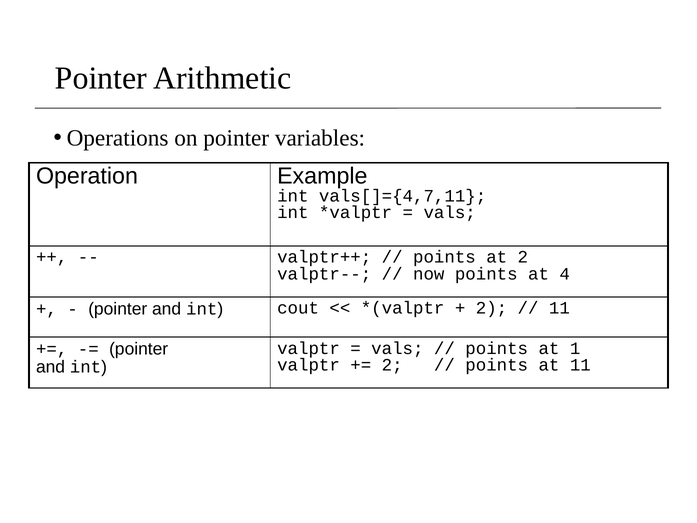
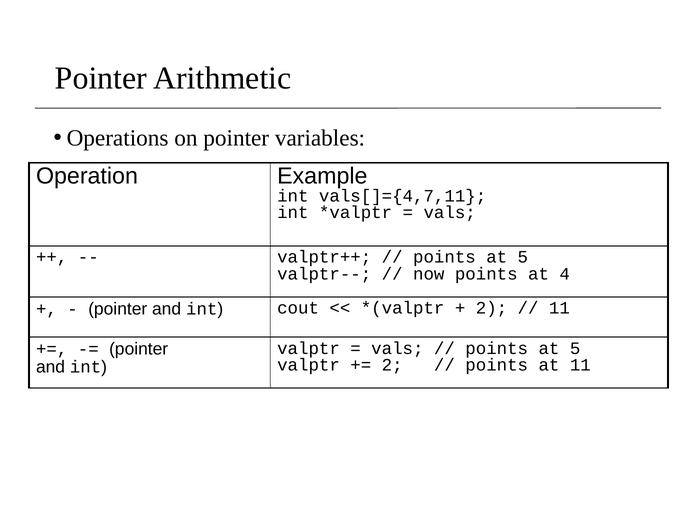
2: 2 -> 5 (523, 257)
1: 1 -> 5 (575, 348)
